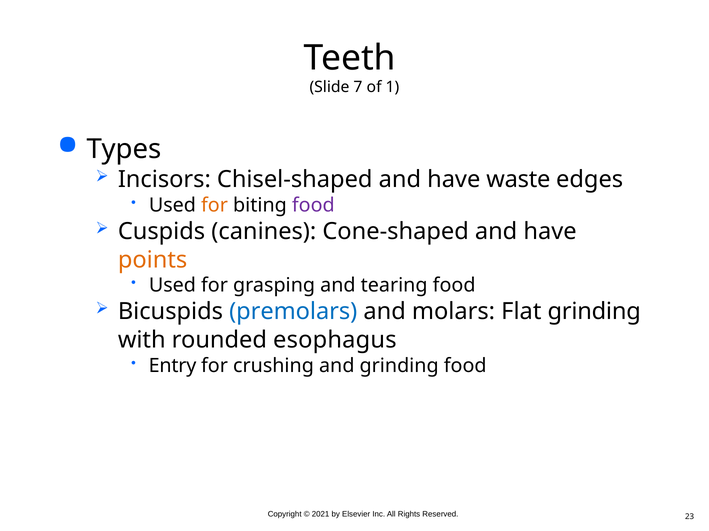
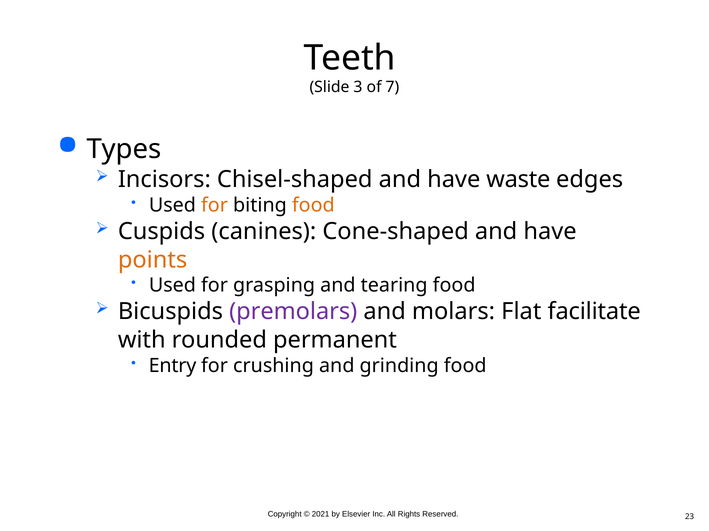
7: 7 -> 3 (358, 87)
1: 1 -> 7 (392, 87)
food colour: purple -> orange (313, 205)
premolars colour: blue -> purple (293, 312)
Flat grinding: grinding -> facilitate (594, 312)
esophagus: esophagus -> permanent (335, 341)
